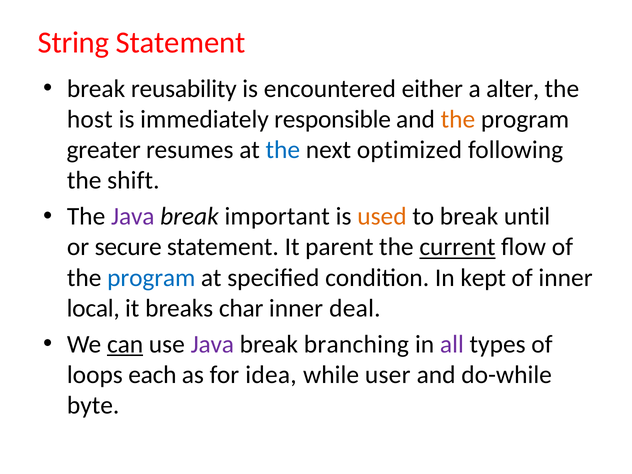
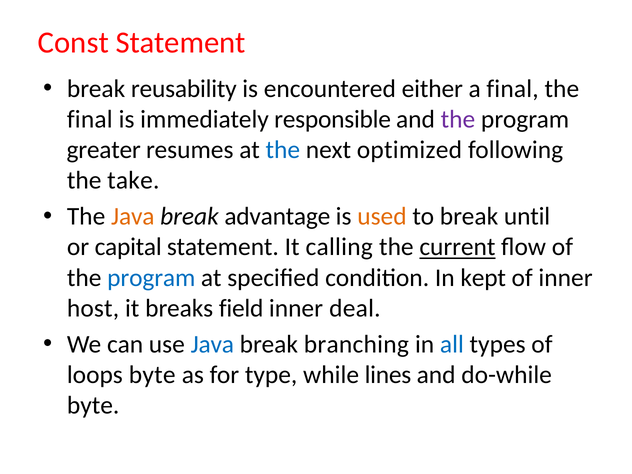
String: String -> Const (73, 43)
a alter: alter -> final (513, 89)
host: host -> final (90, 119)
the colour: orange -> purple (458, 119)
shift: shift -> take (133, 180)
Java colour: purple -> orange (133, 217)
important: important -> advantage (277, 217)
secure: secure -> capital (128, 247)
parent: parent -> calling (339, 247)
local: local -> host (93, 308)
char: char -> field (241, 308)
can underline: present -> none (125, 344)
Java colour: purple -> blue (212, 344)
all colour: purple -> blue (452, 344)
loops each: each -> byte (152, 375)
idea: idea -> type (271, 375)
user: user -> lines (388, 375)
